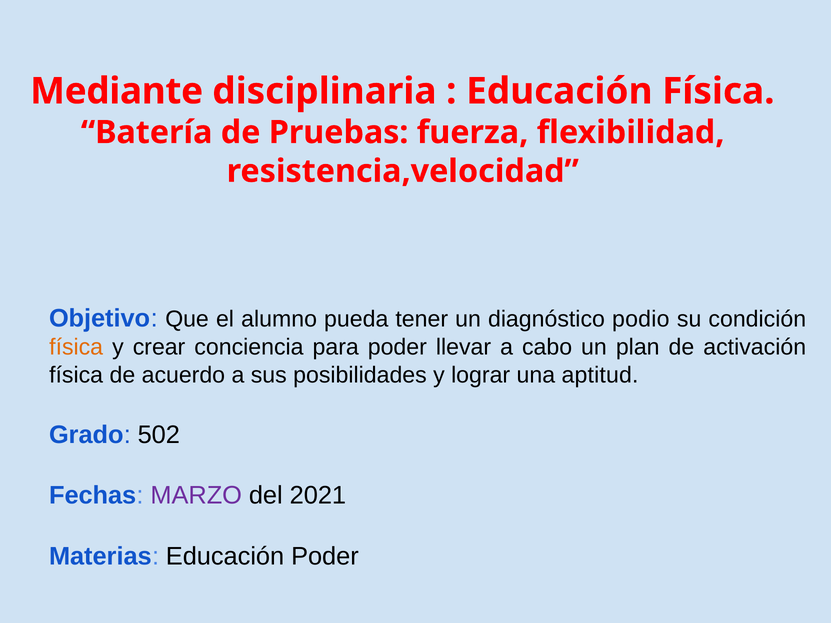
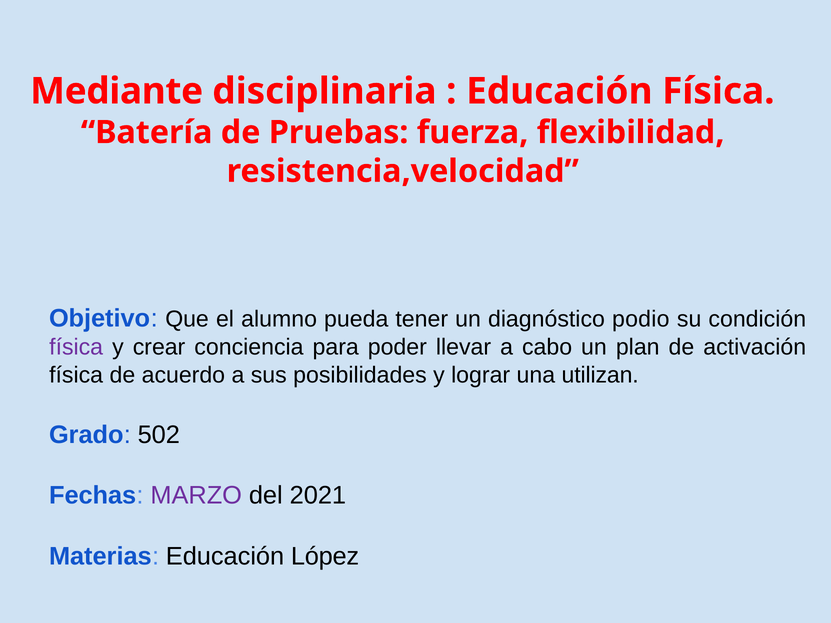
física colour: orange -> purple (76, 347)
aptitud: aptitud -> utilizan (600, 375)
Educación Poder: Poder -> López (325, 557)
